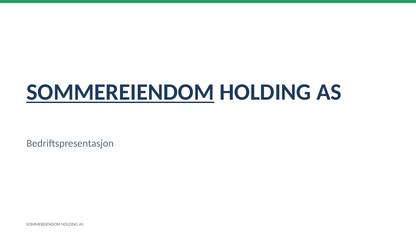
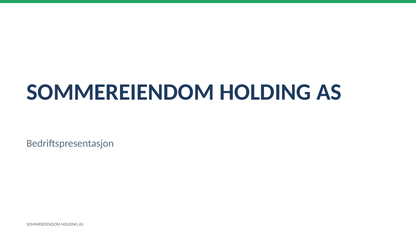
SOMMEREIENDOM underline: present -> none (120, 92)
